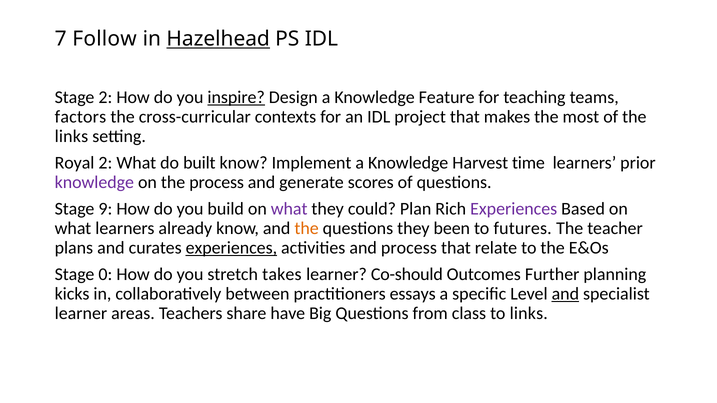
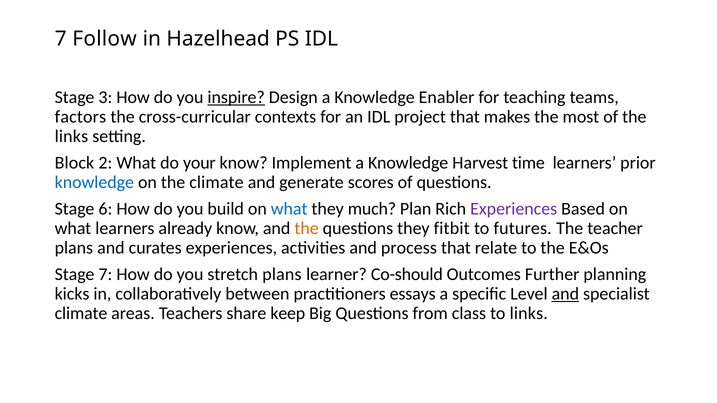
Hazelhead underline: present -> none (218, 39)
Stage 2: 2 -> 3 (105, 98)
Feature: Feature -> Enabler (447, 98)
Royal: Royal -> Block (74, 163)
built: built -> your (199, 163)
knowledge colour: purple -> blue (94, 182)
the process: process -> climate (216, 182)
9: 9 -> 6 (105, 209)
what colour: purple -> blue (289, 209)
could: could -> much (372, 209)
been: been -> fitbit (452, 229)
experiences underline: present -> none (231, 248)
Stage 0: 0 -> 7 (105, 275)
stretch takes: takes -> plans (282, 275)
learner: learner -> climate (81, 313)
have: have -> keep (288, 313)
